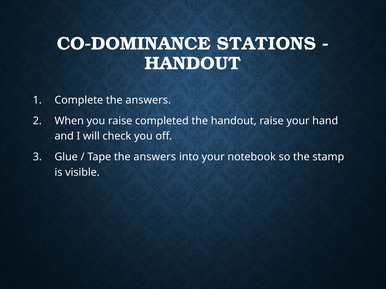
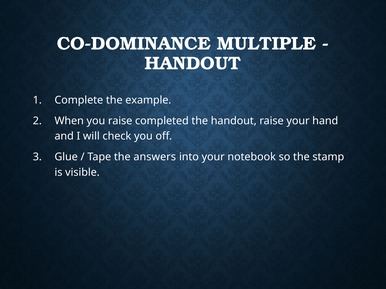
STATIONS: STATIONS -> MULTIPLE (266, 44)
Complete the answers: answers -> example (148, 100)
